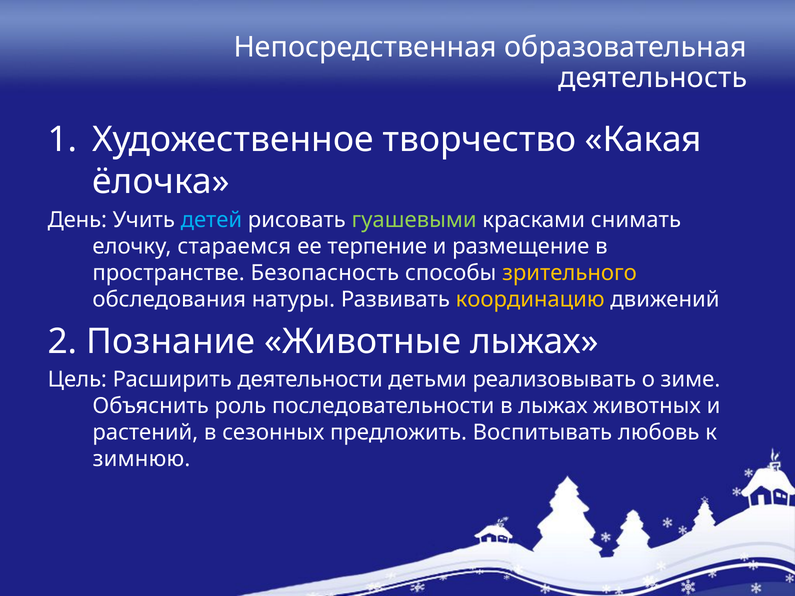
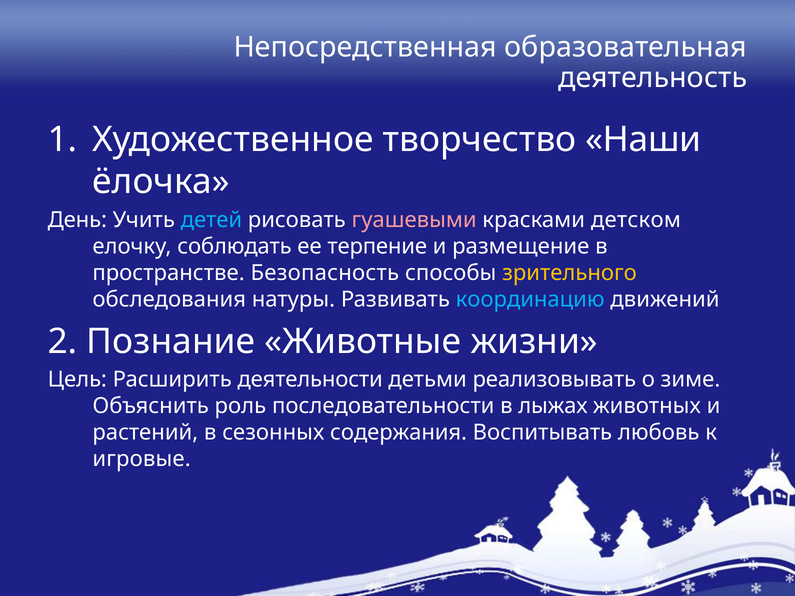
Какая: Какая -> Наши (643, 139)
гуашевыми colour: light green -> pink (414, 220)
снимать: снимать -> детском (636, 220)
стараемся: стараемся -> соблюдать (235, 246)
координацию colour: yellow -> light blue (530, 299)
Животные лыжах: лыжах -> жизни (534, 342)
предложить: предложить -> содержания (399, 433)
зимнюю: зимнюю -> игровые (142, 459)
